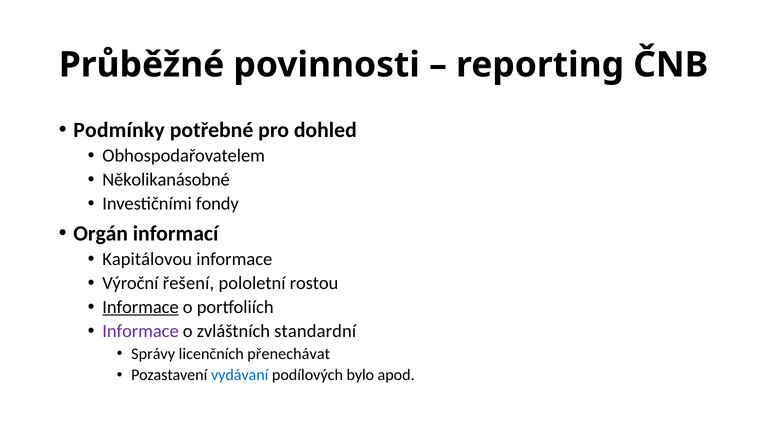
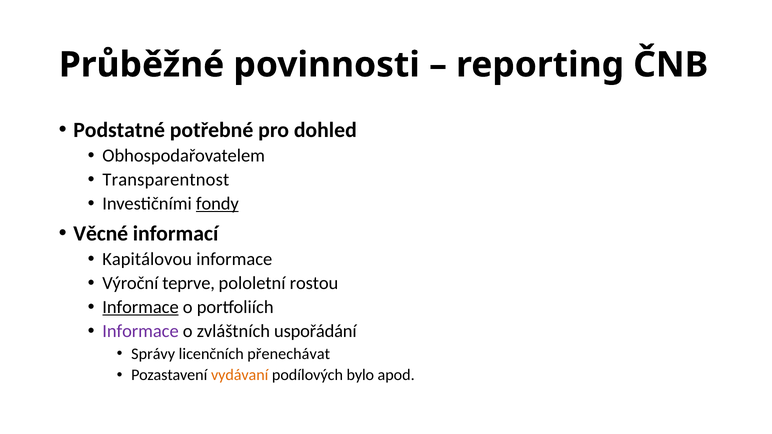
Podmínky: Podmínky -> Podstatné (119, 130)
Několikanásobné: Několikanásobné -> Transparentnost (166, 180)
fondy underline: none -> present (217, 204)
Orgán: Orgán -> Věcné (101, 234)
řešení: řešení -> teprve (189, 283)
standardní: standardní -> uspořádání (315, 331)
vydávaní colour: blue -> orange (240, 375)
